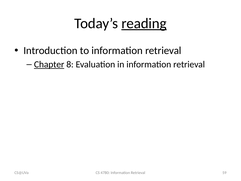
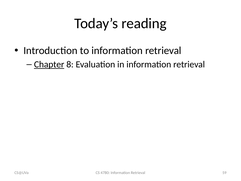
reading underline: present -> none (144, 23)
